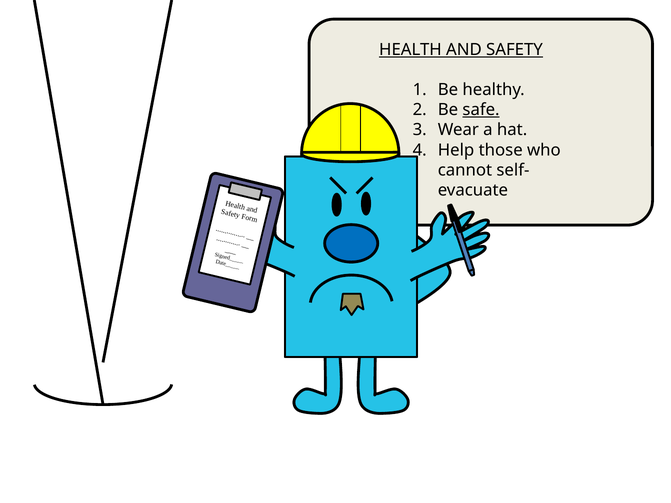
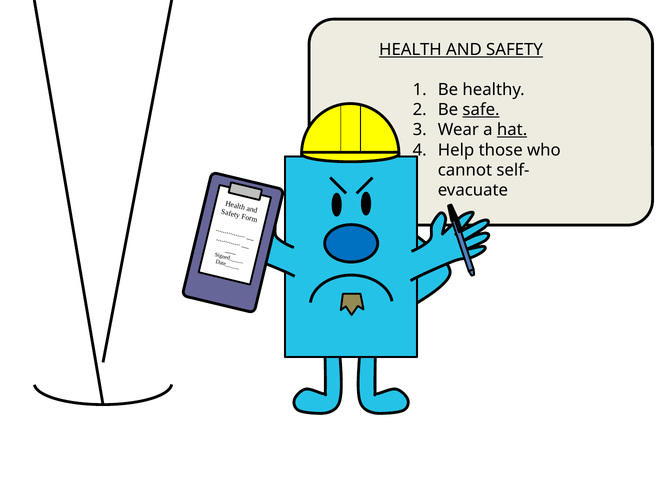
hat underline: none -> present (512, 130)
